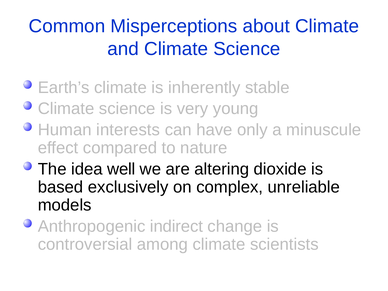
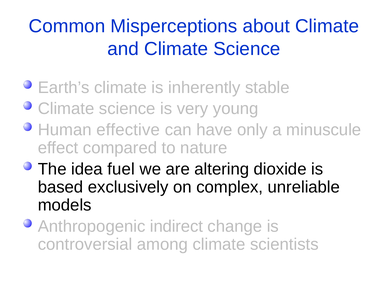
interests: interests -> effective (128, 130)
well: well -> fuel (121, 169)
